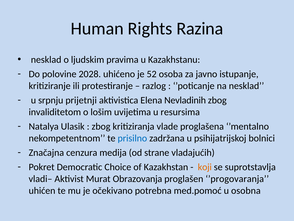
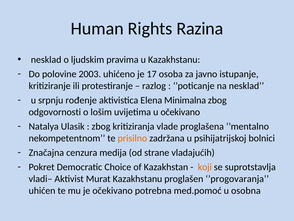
2028: 2028 -> 2003 (90, 74)
52: 52 -> 17 (152, 74)
prijetnji: prijetnji -> rođenje (81, 100)
Nevladinih: Nevladinih -> Minimalna (185, 100)
invaliditetom: invaliditetom -> odgovornosti (55, 112)
u resursima: resursima -> očekivano (180, 112)
prisilno colour: blue -> orange (132, 138)
Murat Obrazovanja: Obrazovanja -> Kazakhstanu (137, 178)
